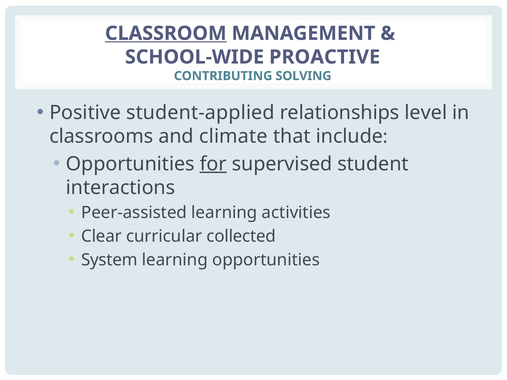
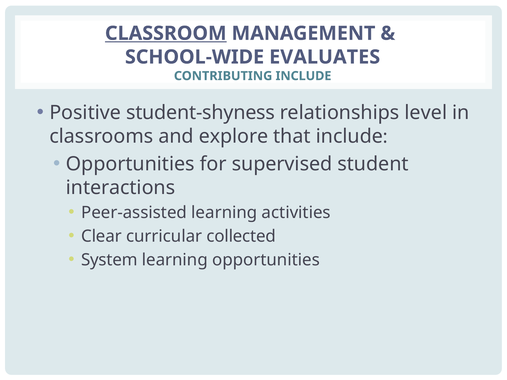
PROACTIVE: PROACTIVE -> EVALUATES (325, 57)
CONTRIBUTING SOLVING: SOLVING -> INCLUDE (303, 76)
student-applied: student-applied -> student-shyness (201, 113)
climate: climate -> explore (234, 136)
for underline: present -> none (213, 164)
